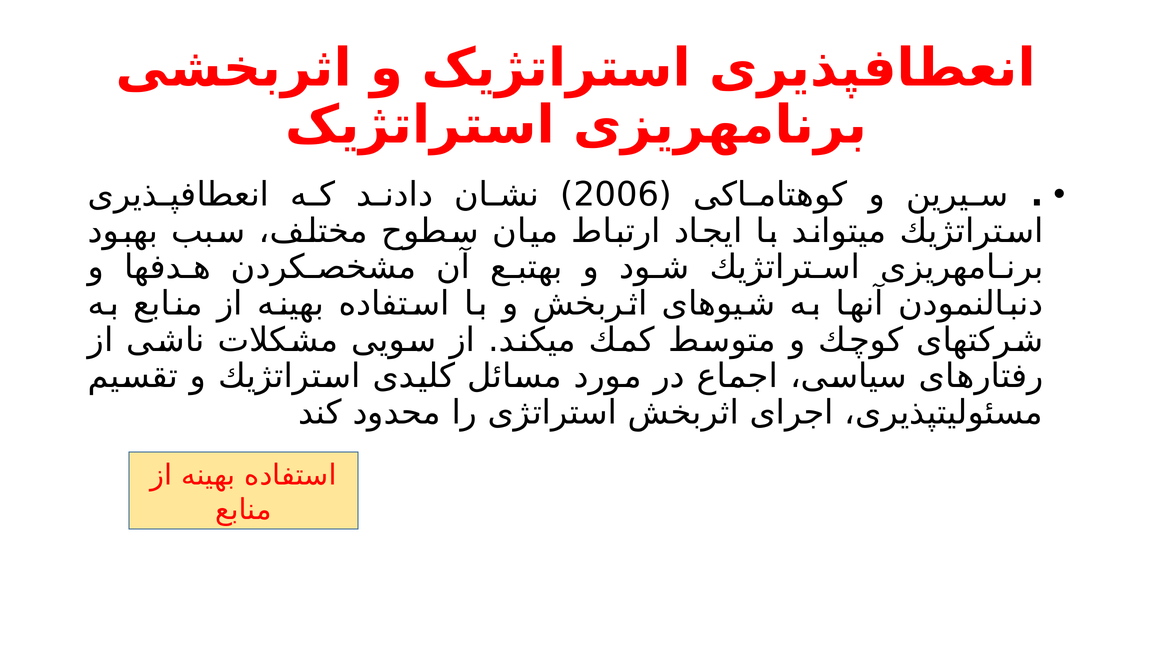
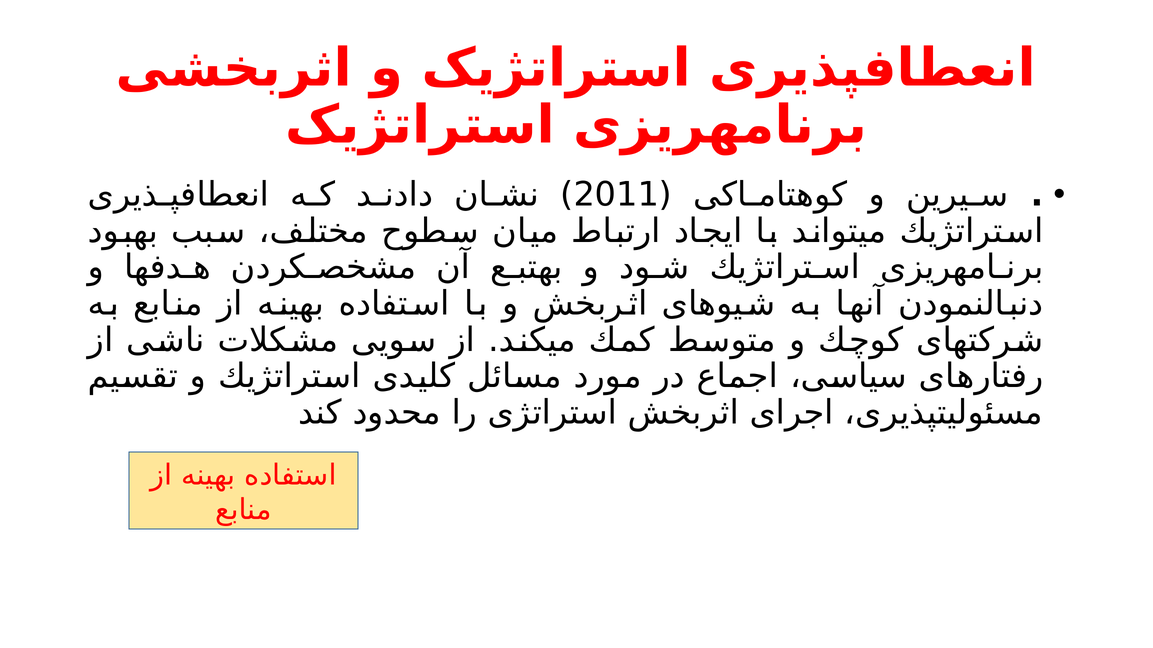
2006: 2006 -> 2011 (616, 195)
